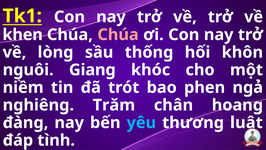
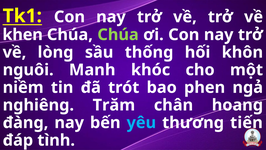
Chúa colour: pink -> light green (118, 35)
Giang: Giang -> Manh (92, 70)
luật: luật -> tiến (246, 122)
